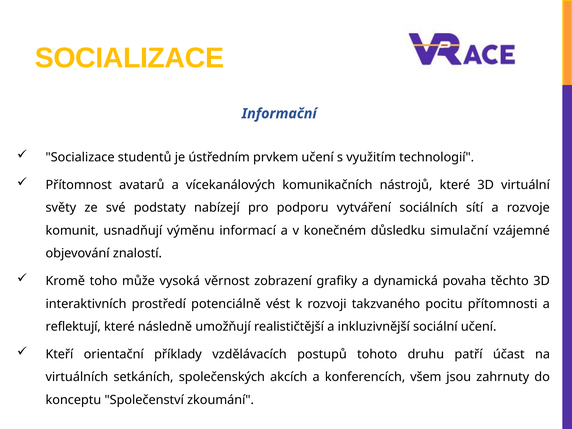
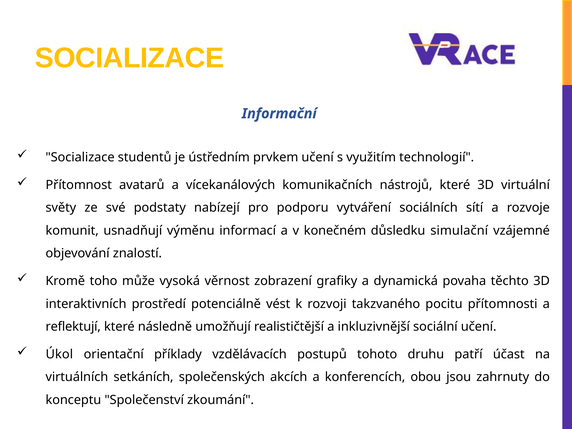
Kteří: Kteří -> Úkol (59, 354)
všem: všem -> obou (426, 377)
